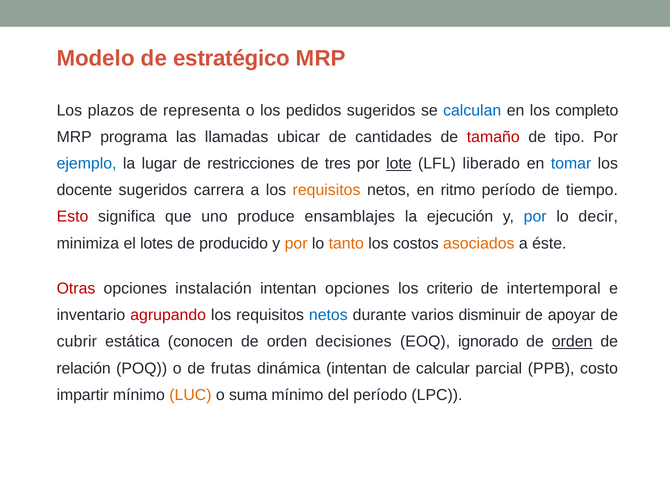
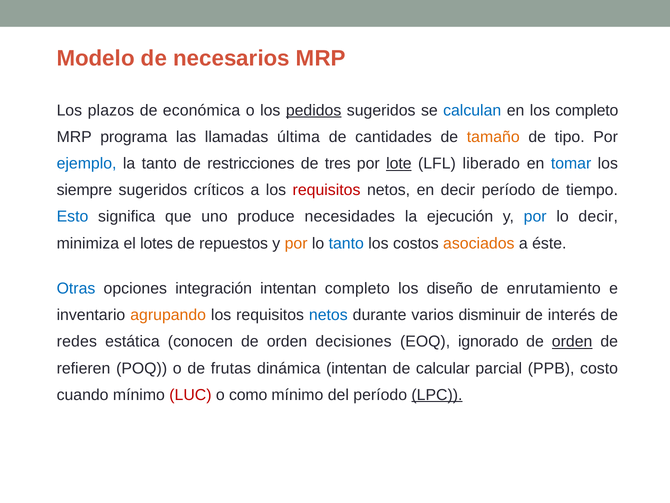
estratégico: estratégico -> necesarios (231, 58)
representa: representa -> económica (202, 110)
pedidos underline: none -> present (314, 110)
ubicar: ubicar -> última (298, 137)
tamaño colour: red -> orange (493, 137)
la lugar: lugar -> tanto (159, 163)
docente: docente -> siempre (84, 190)
carrera: carrera -> críticos (219, 190)
requisitos colour: orange -> red (327, 190)
en ritmo: ritmo -> decir (458, 190)
Esto colour: red -> blue (72, 217)
ensamblajes: ensamblajes -> necesidades (350, 217)
producido: producido -> repuestos (234, 243)
tanto colour: orange -> blue (346, 243)
Otras colour: red -> blue (76, 288)
instalación: instalación -> integración (214, 288)
intentan opciones: opciones -> completo (357, 288)
criterio: criterio -> diseño (450, 288)
intertemporal: intertemporal -> enrutamiento (554, 288)
agrupando colour: red -> orange (168, 315)
apoyar: apoyar -> interés (572, 315)
cubrir: cubrir -> redes (77, 341)
relación: relación -> refieren (83, 368)
impartir: impartir -> cuando (83, 395)
LUC colour: orange -> red (190, 395)
suma: suma -> como (248, 395)
LPC underline: none -> present (437, 395)
